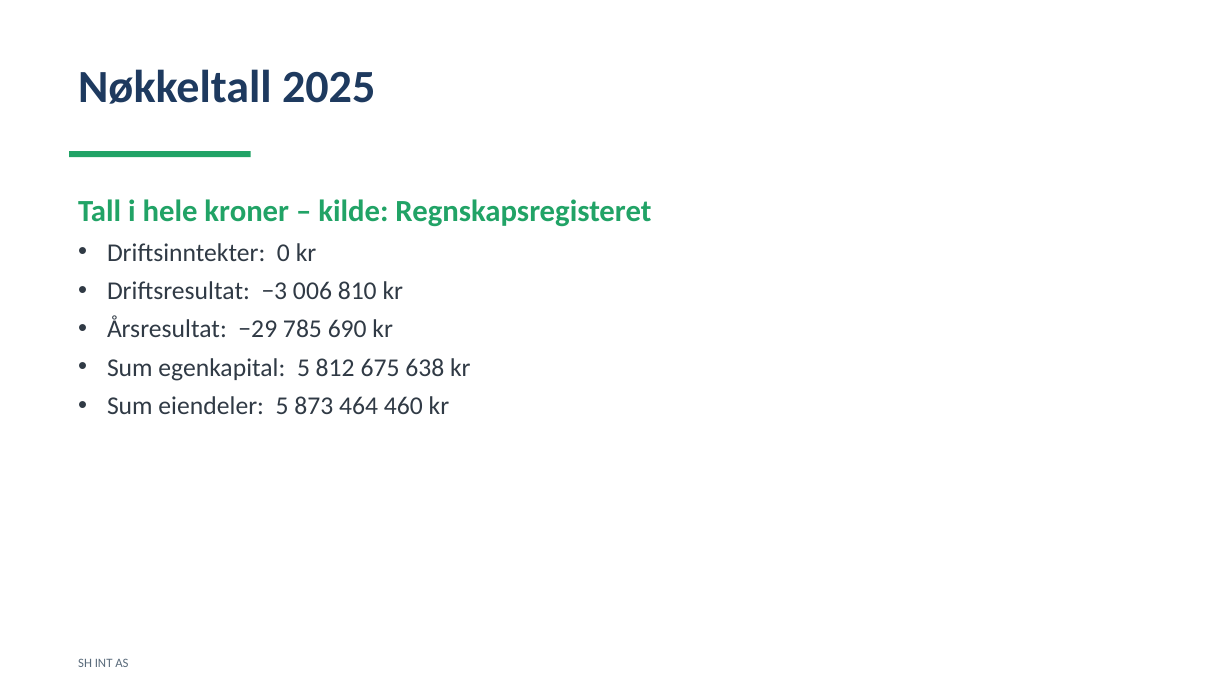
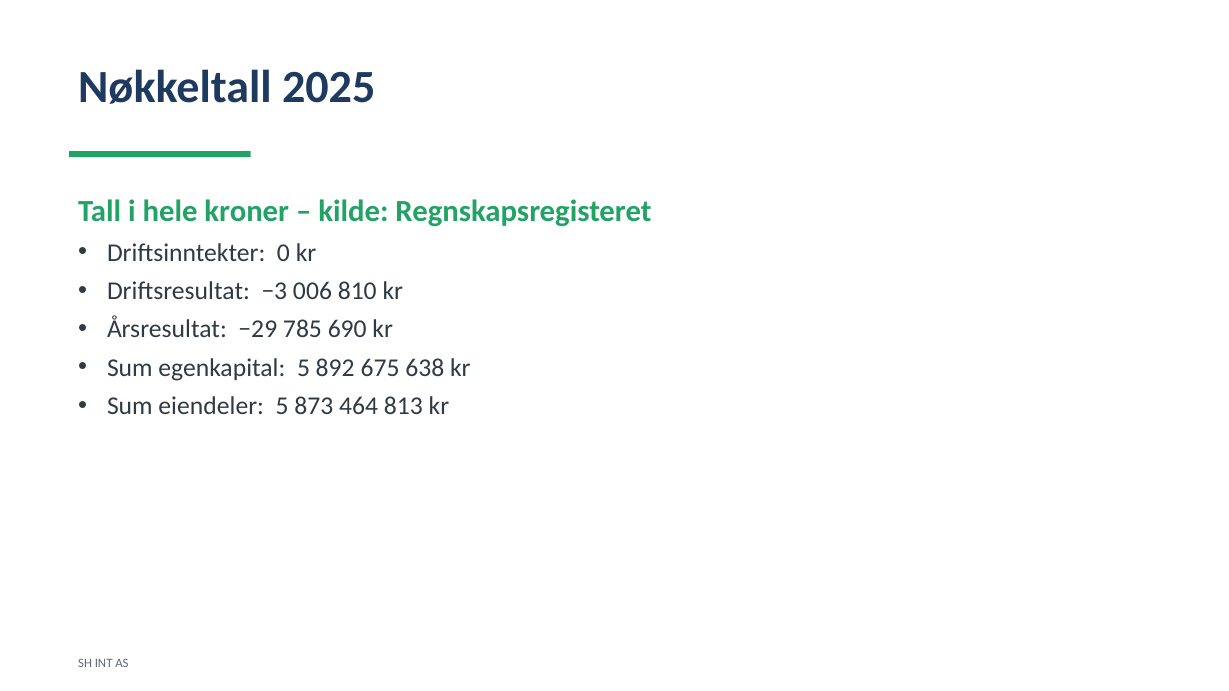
812: 812 -> 892 (335, 368)
460: 460 -> 813 (403, 406)
